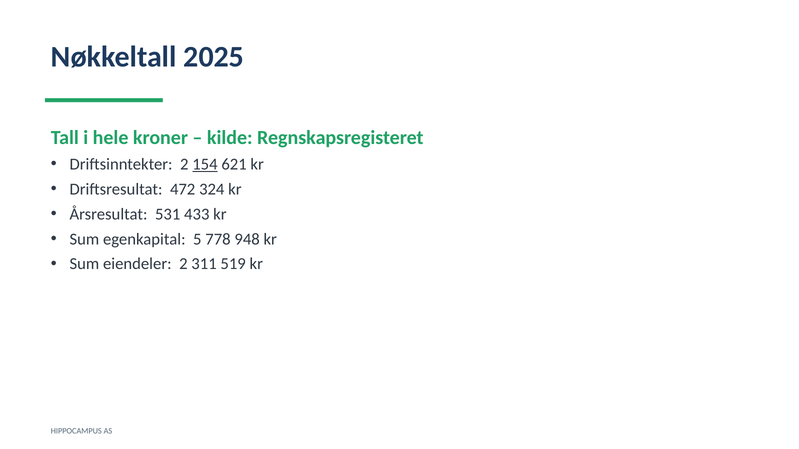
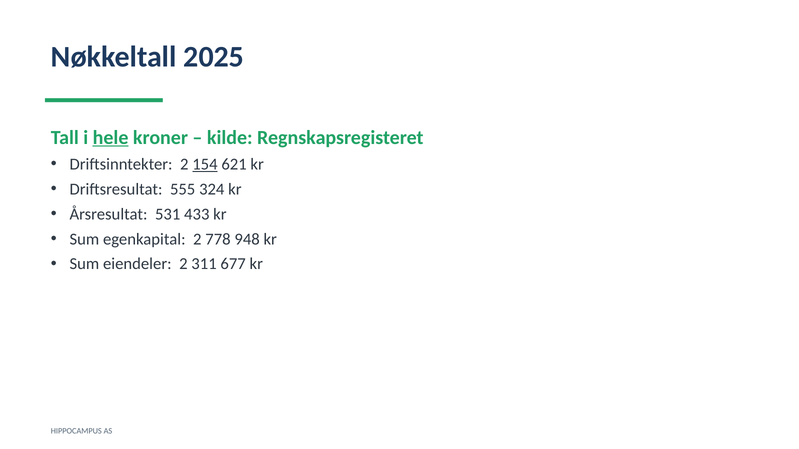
hele underline: none -> present (111, 138)
472: 472 -> 555 (183, 189)
egenkapital 5: 5 -> 2 (197, 239)
519: 519 -> 677 (233, 264)
